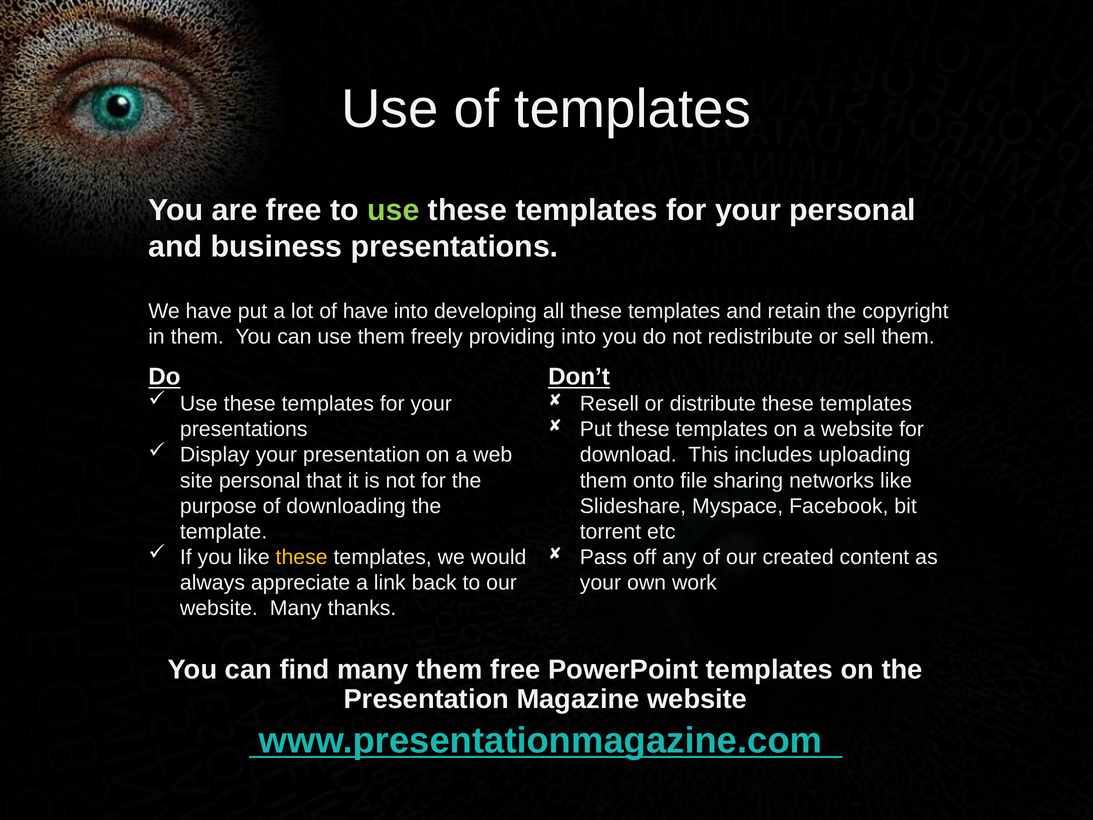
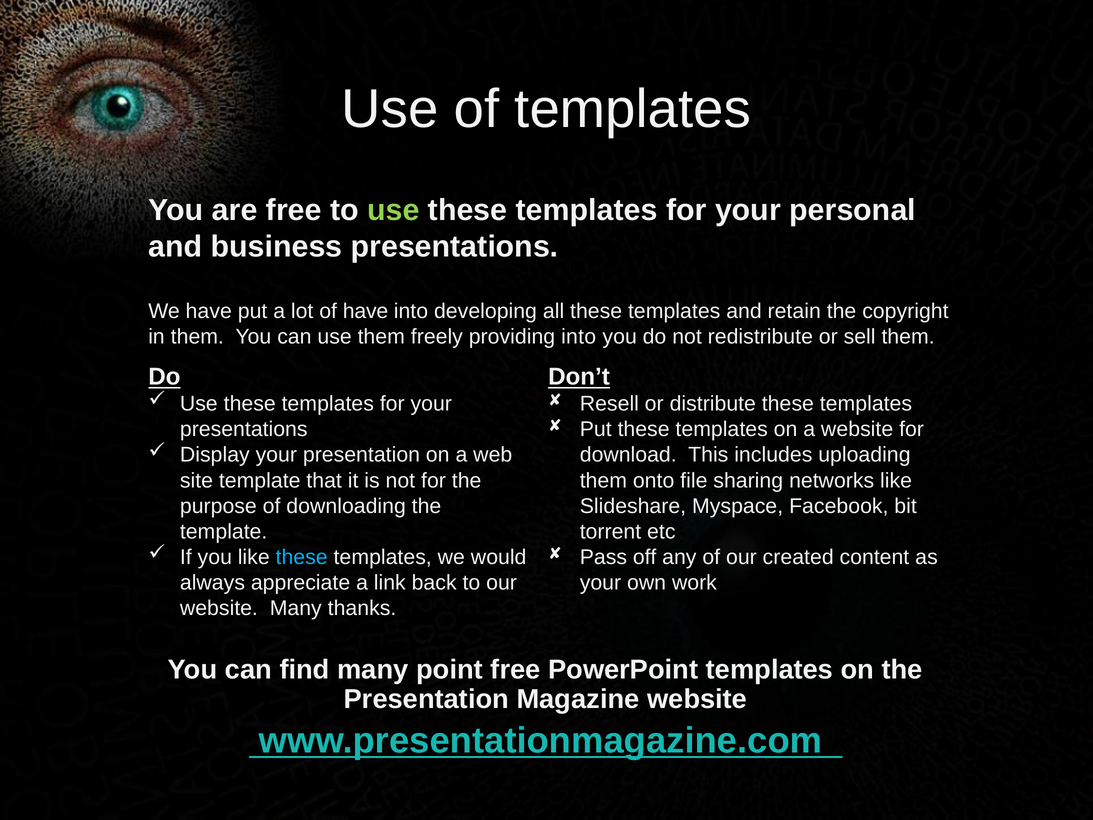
site personal: personal -> template (260, 480)
these colour: yellow -> light blue (302, 557)
many them: them -> point (450, 670)
